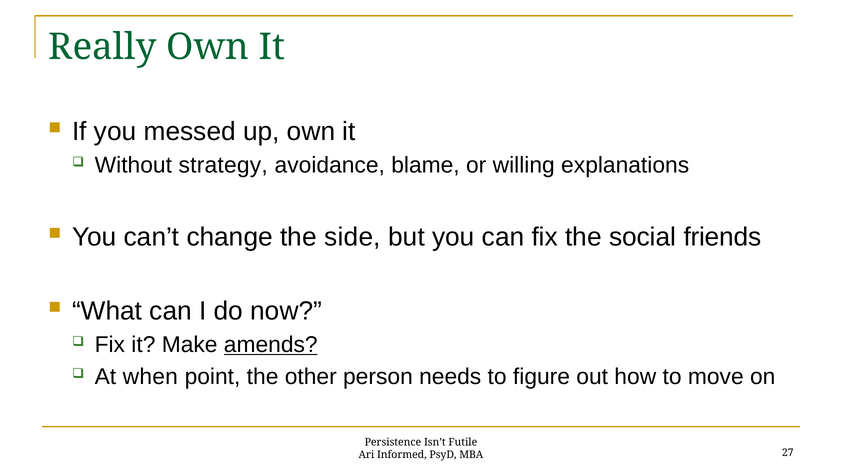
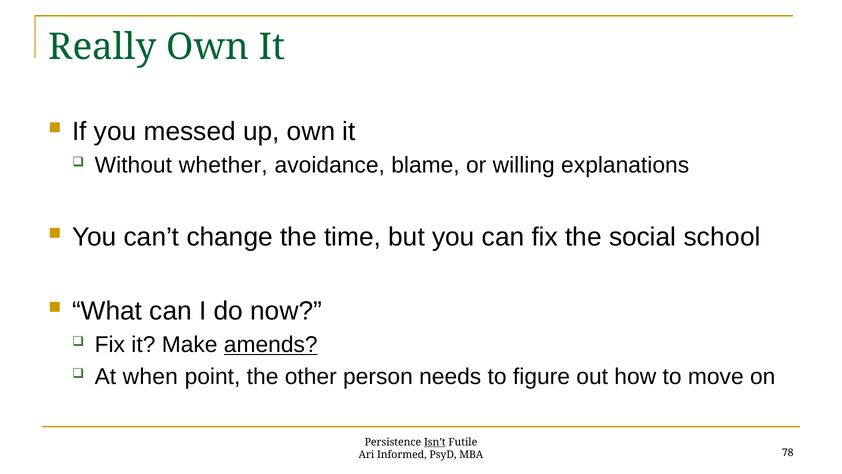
strategy: strategy -> whether (223, 165)
side: side -> time (353, 237)
friends: friends -> school (722, 237)
Isn’t underline: none -> present (435, 442)
27: 27 -> 78 (788, 452)
